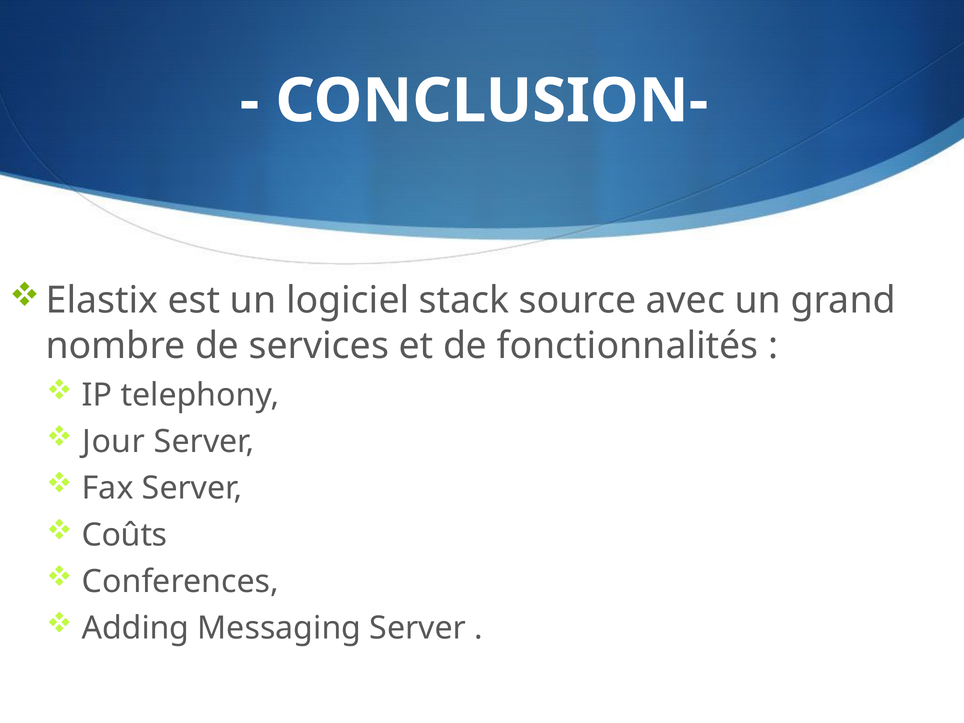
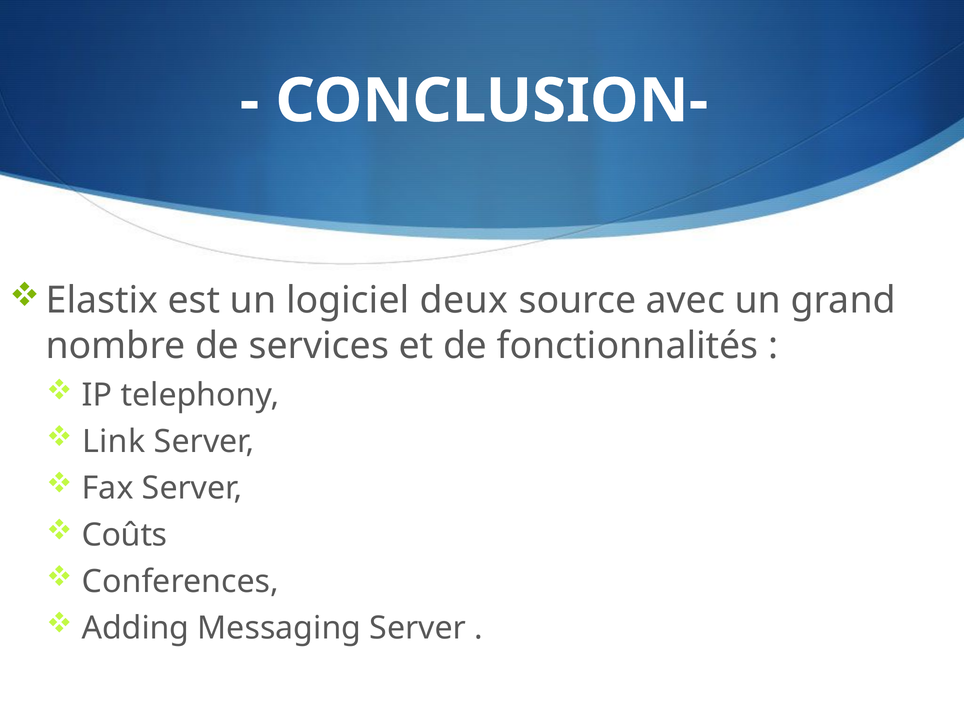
stack: stack -> deux (464, 301)
Jour: Jour -> Link (114, 442)
